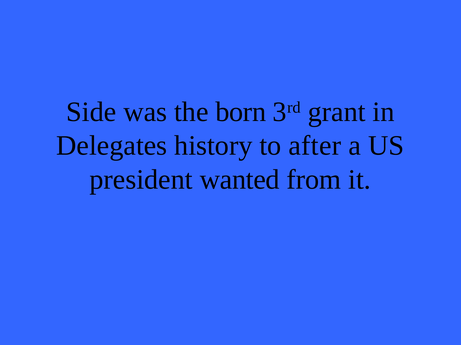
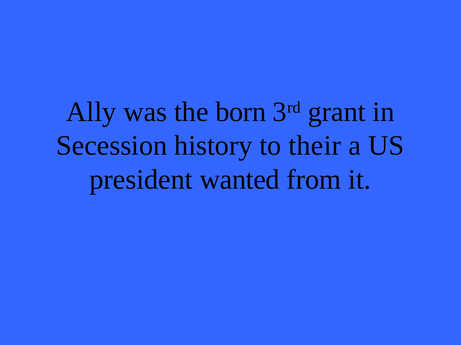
Side: Side -> Ally (91, 112)
Delegates: Delegates -> Secession (112, 146)
after: after -> their (315, 146)
